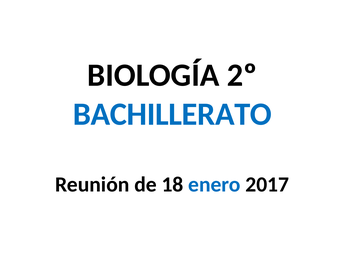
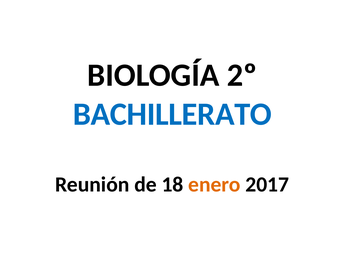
enero colour: blue -> orange (214, 184)
